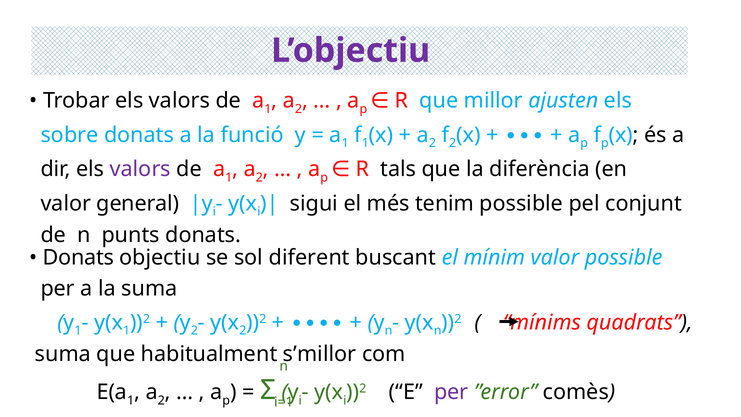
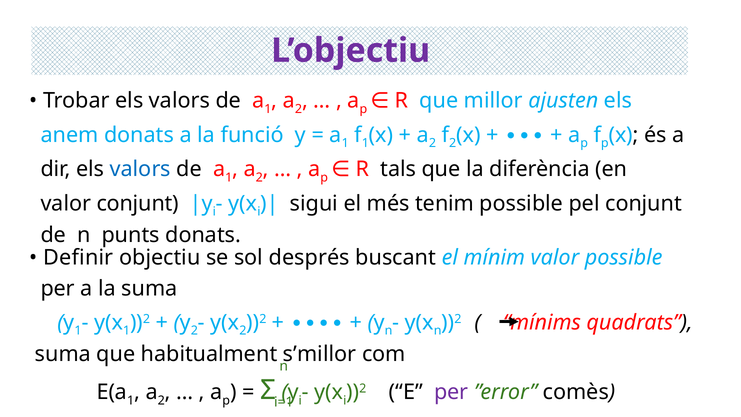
sobre: sobre -> anem (70, 135)
valors colour: purple -> blue (140, 169)
valor general: general -> conjunt (138, 203)
Donats: Donats -> Definir (78, 258)
diferent: diferent -> després (309, 258)
